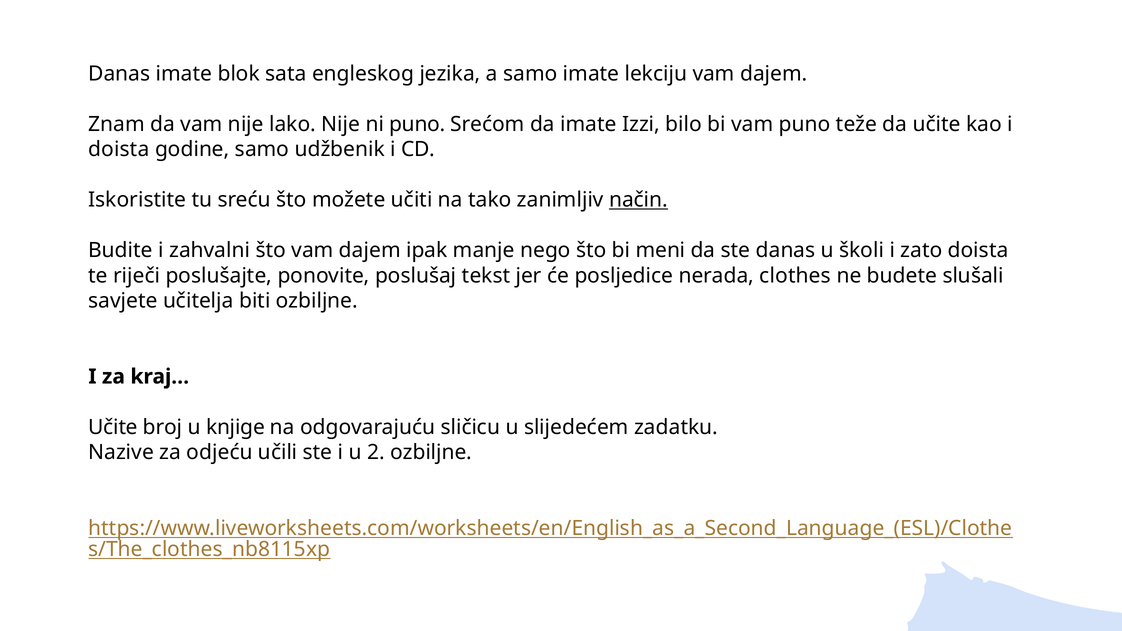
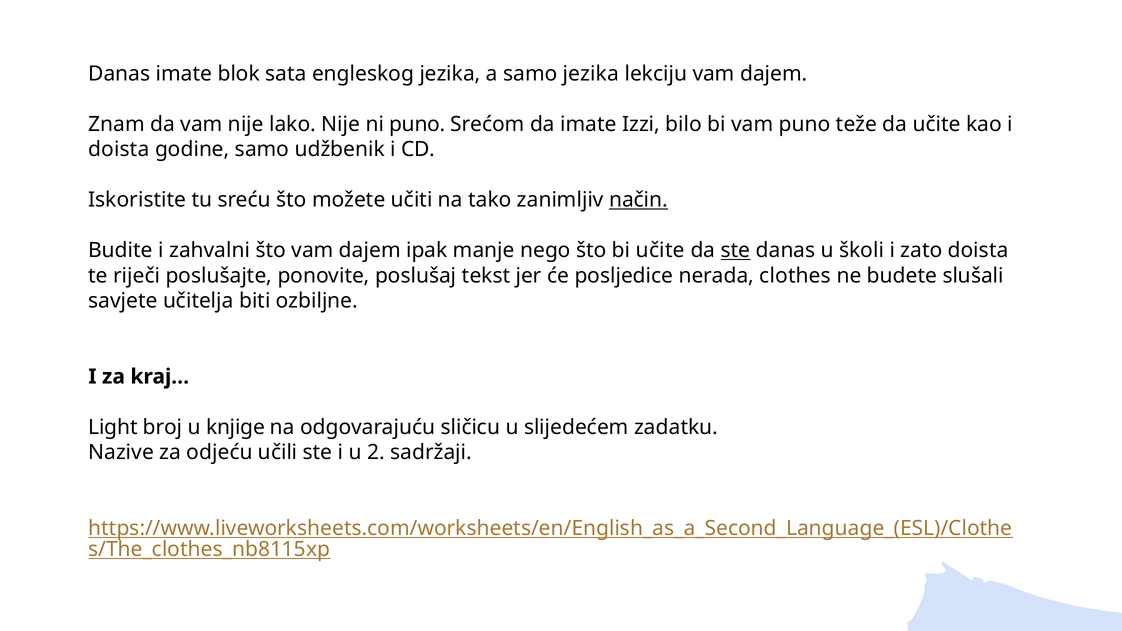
samo imate: imate -> jezika (591, 74)
bi meni: meni -> učite (660, 250)
ste underline: none -> present (736, 250)
Učite: Učite -> Light (113, 427)
2 ozbiljne: ozbiljne -> sadržaji (431, 452)
